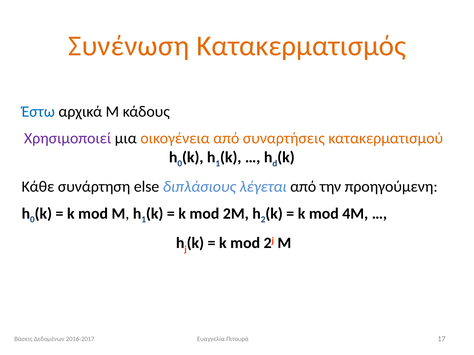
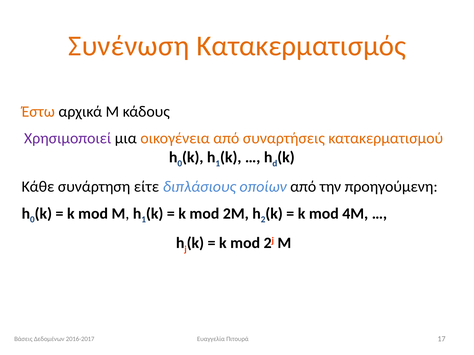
Έστω colour: blue -> orange (38, 112)
else: else -> είτε (146, 187)
λέγεται: λέγεται -> οποίων (263, 187)
